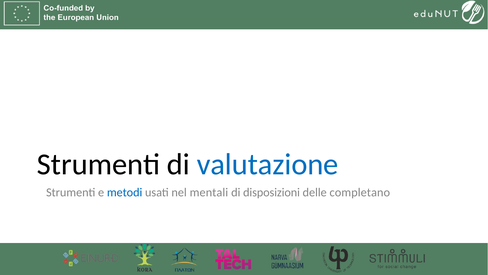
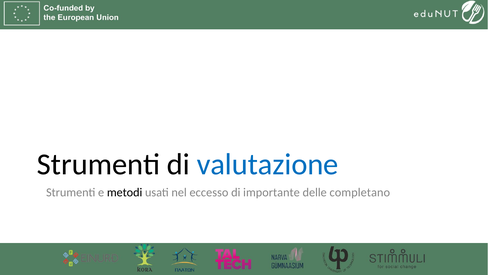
metodi colour: blue -> black (125, 192)
mentali: mentali -> eccesso (209, 192)
disposizioni: disposizioni -> importante (271, 192)
